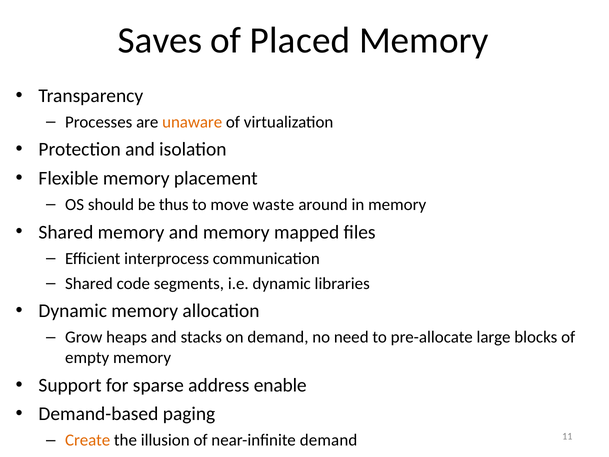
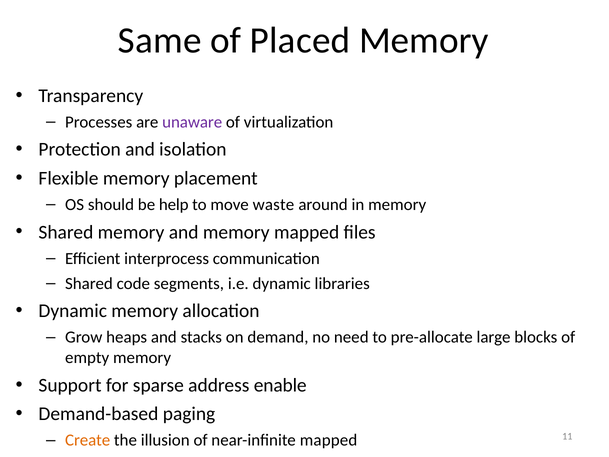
Saves: Saves -> Same (160, 41)
unaware colour: orange -> purple (192, 122)
thus: thus -> help (174, 205)
near-infinite demand: demand -> mapped (329, 440)
